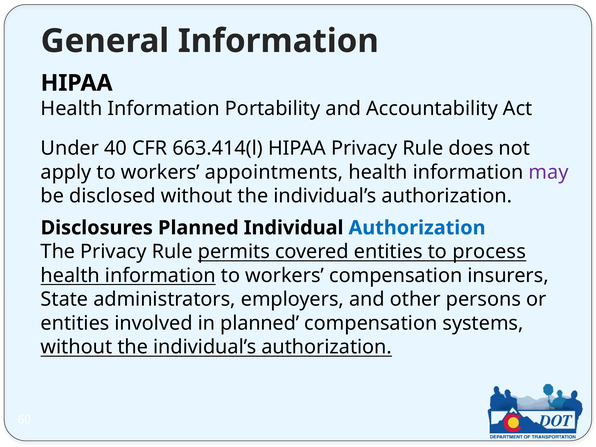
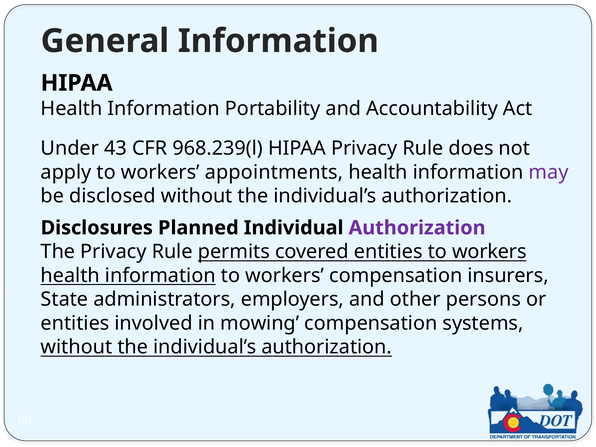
40: 40 -> 43 (116, 148)
663.414(l: 663.414(l -> 968.239(l (218, 148)
Authorization colour: blue -> purple (417, 228)
entities to process: process -> workers (489, 252)
in planned: planned -> mowing (260, 323)
